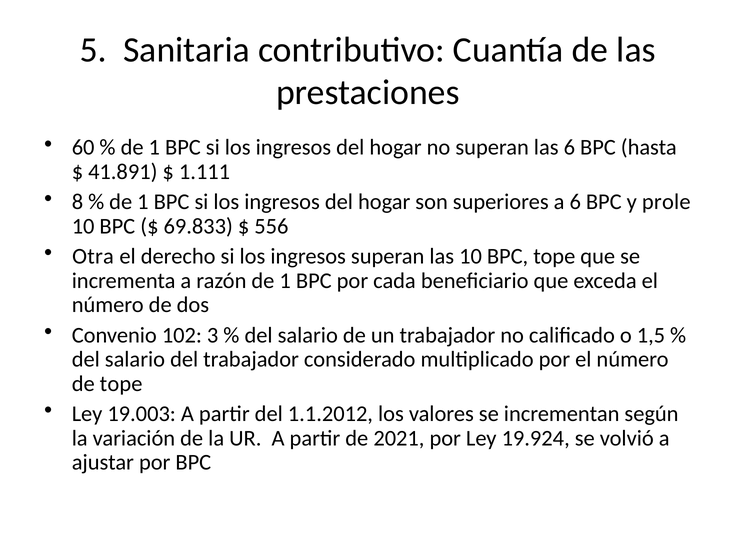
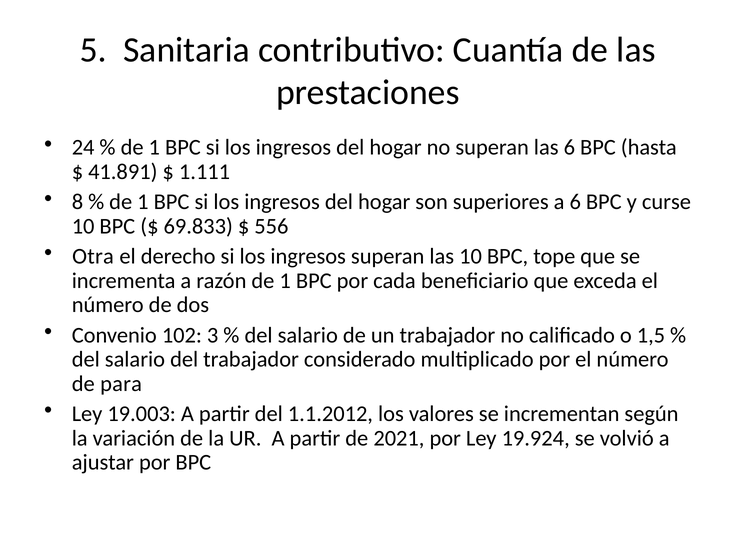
60: 60 -> 24 (83, 148)
prole: prole -> curse (666, 202)
de tope: tope -> para (121, 384)
